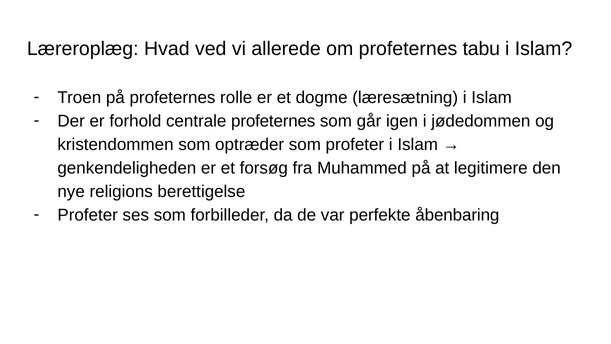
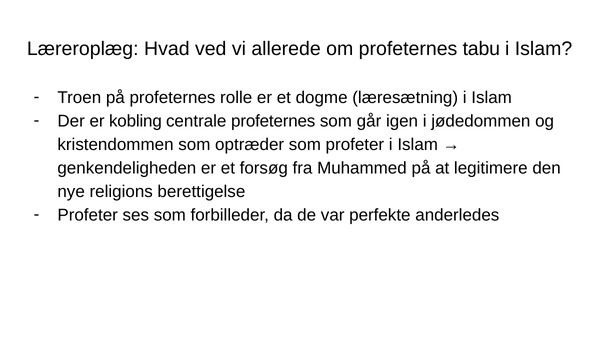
forhold: forhold -> kobling (135, 121)
åbenbaring: åbenbaring -> anderledes (457, 215)
